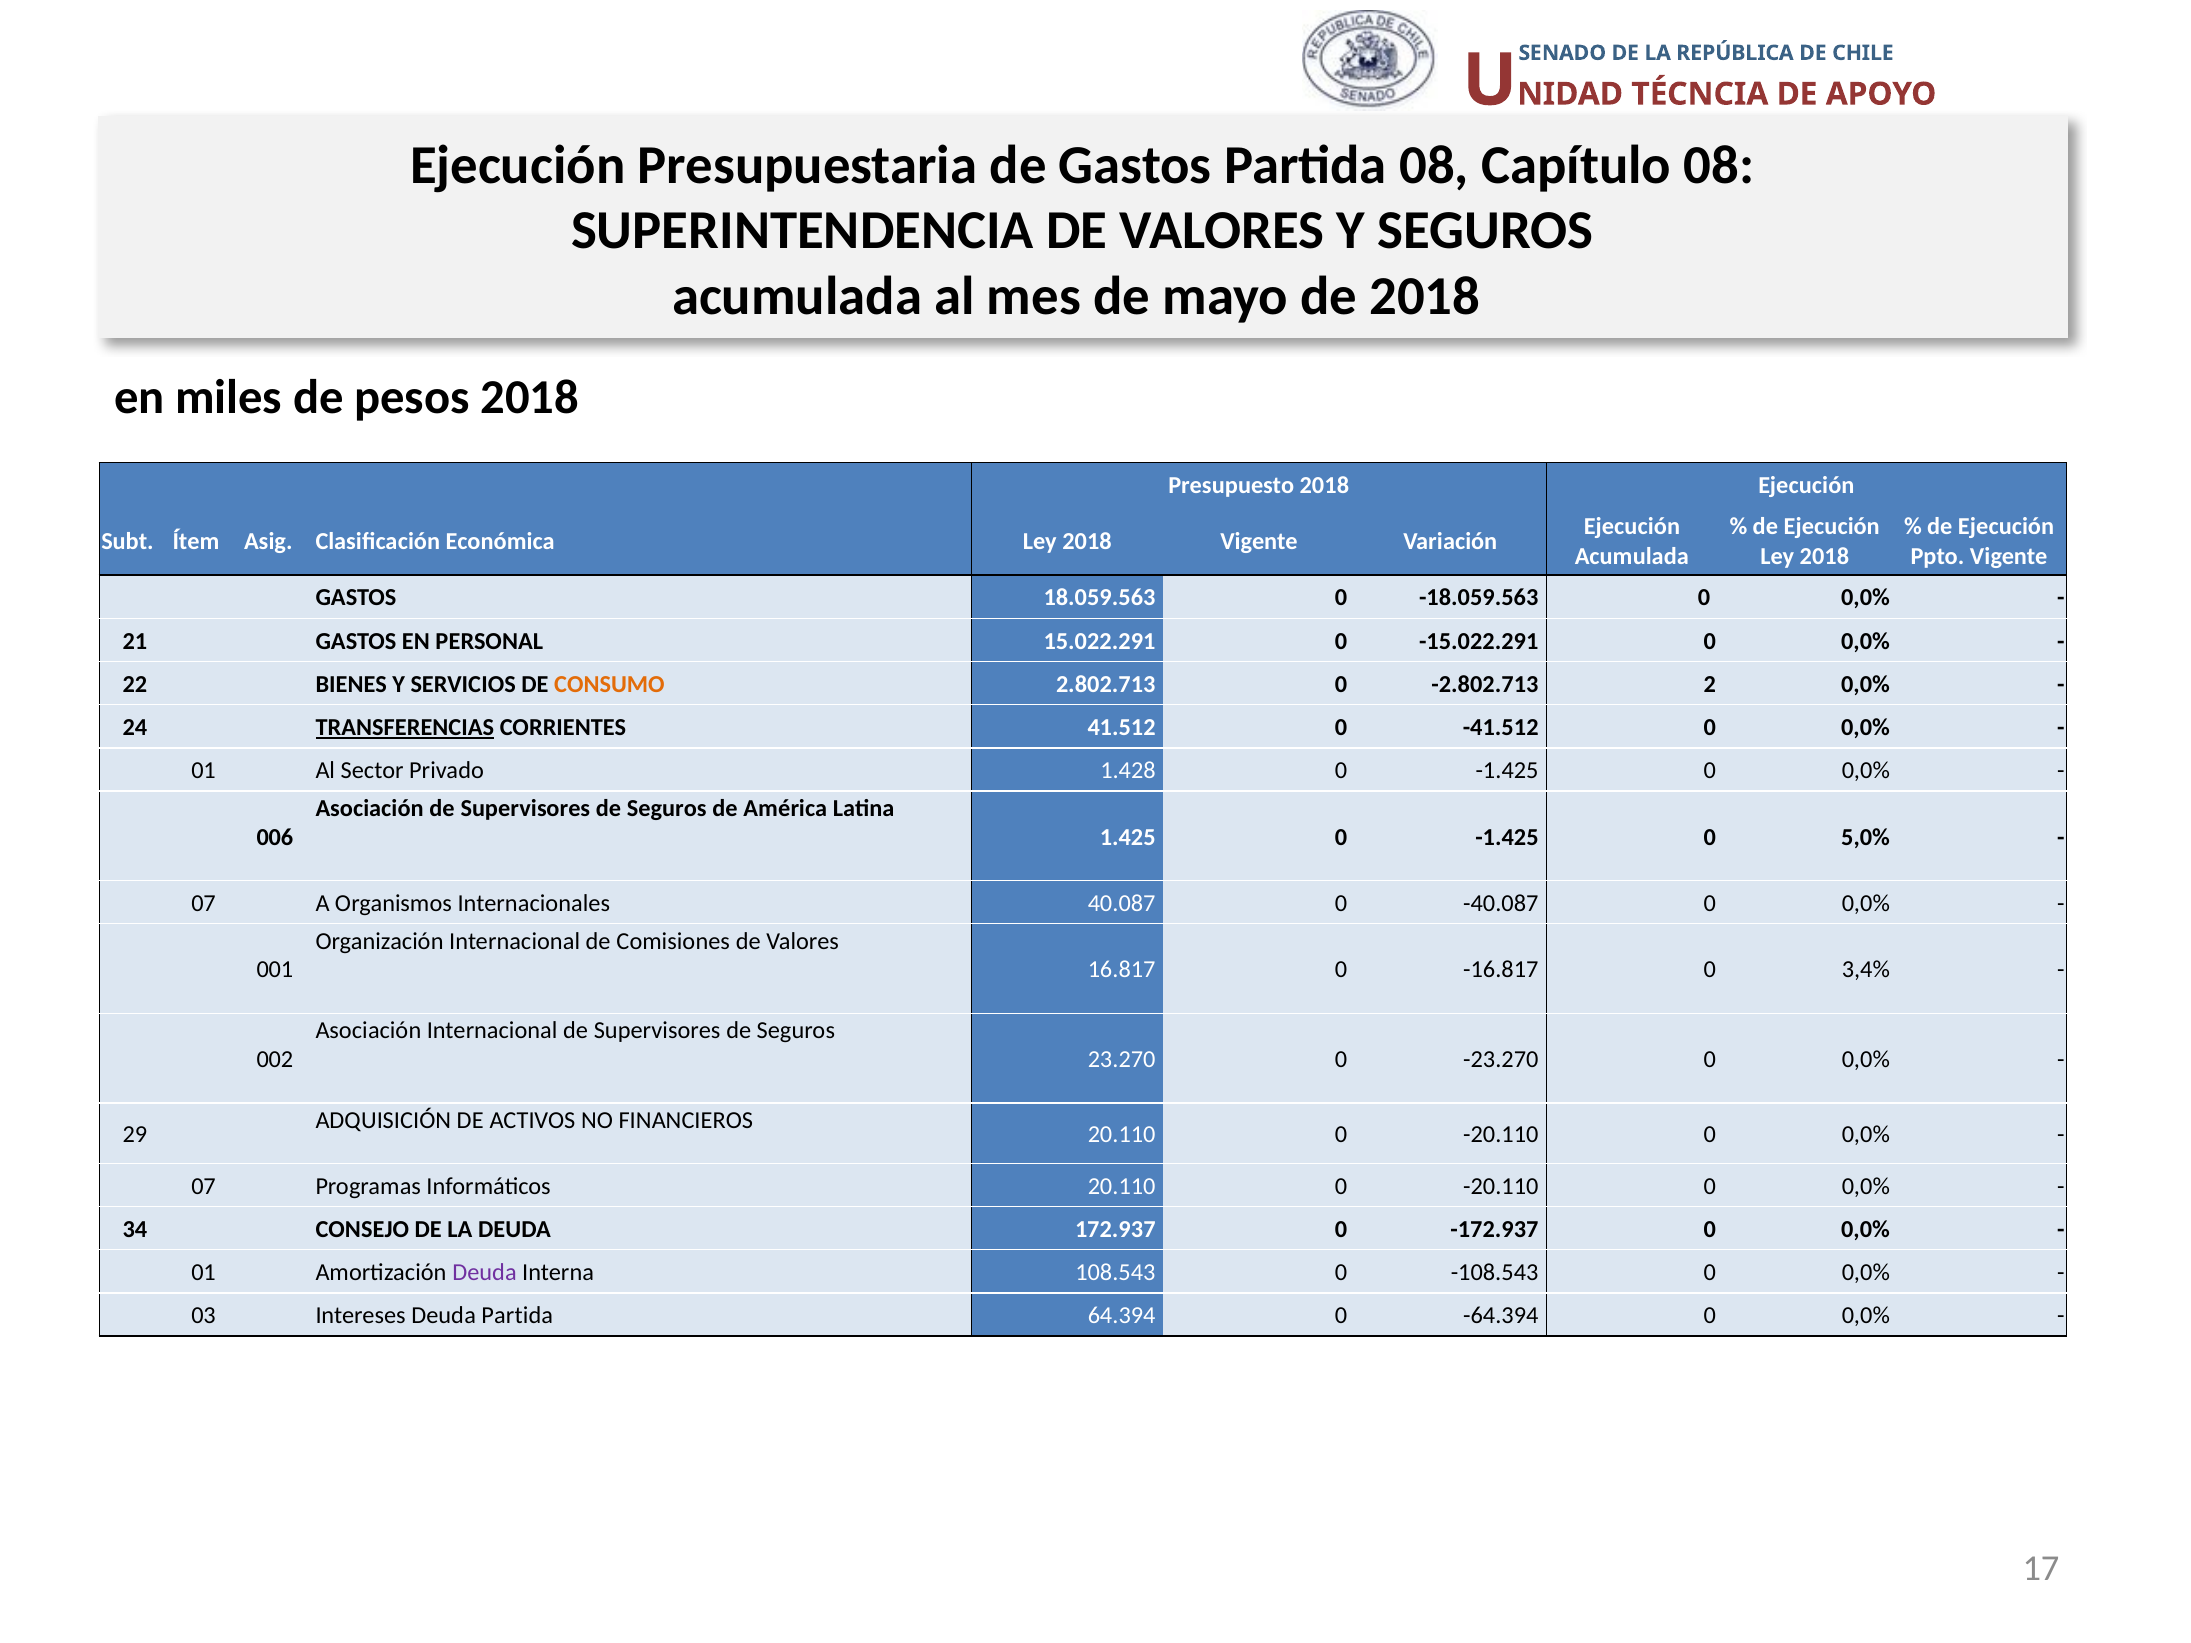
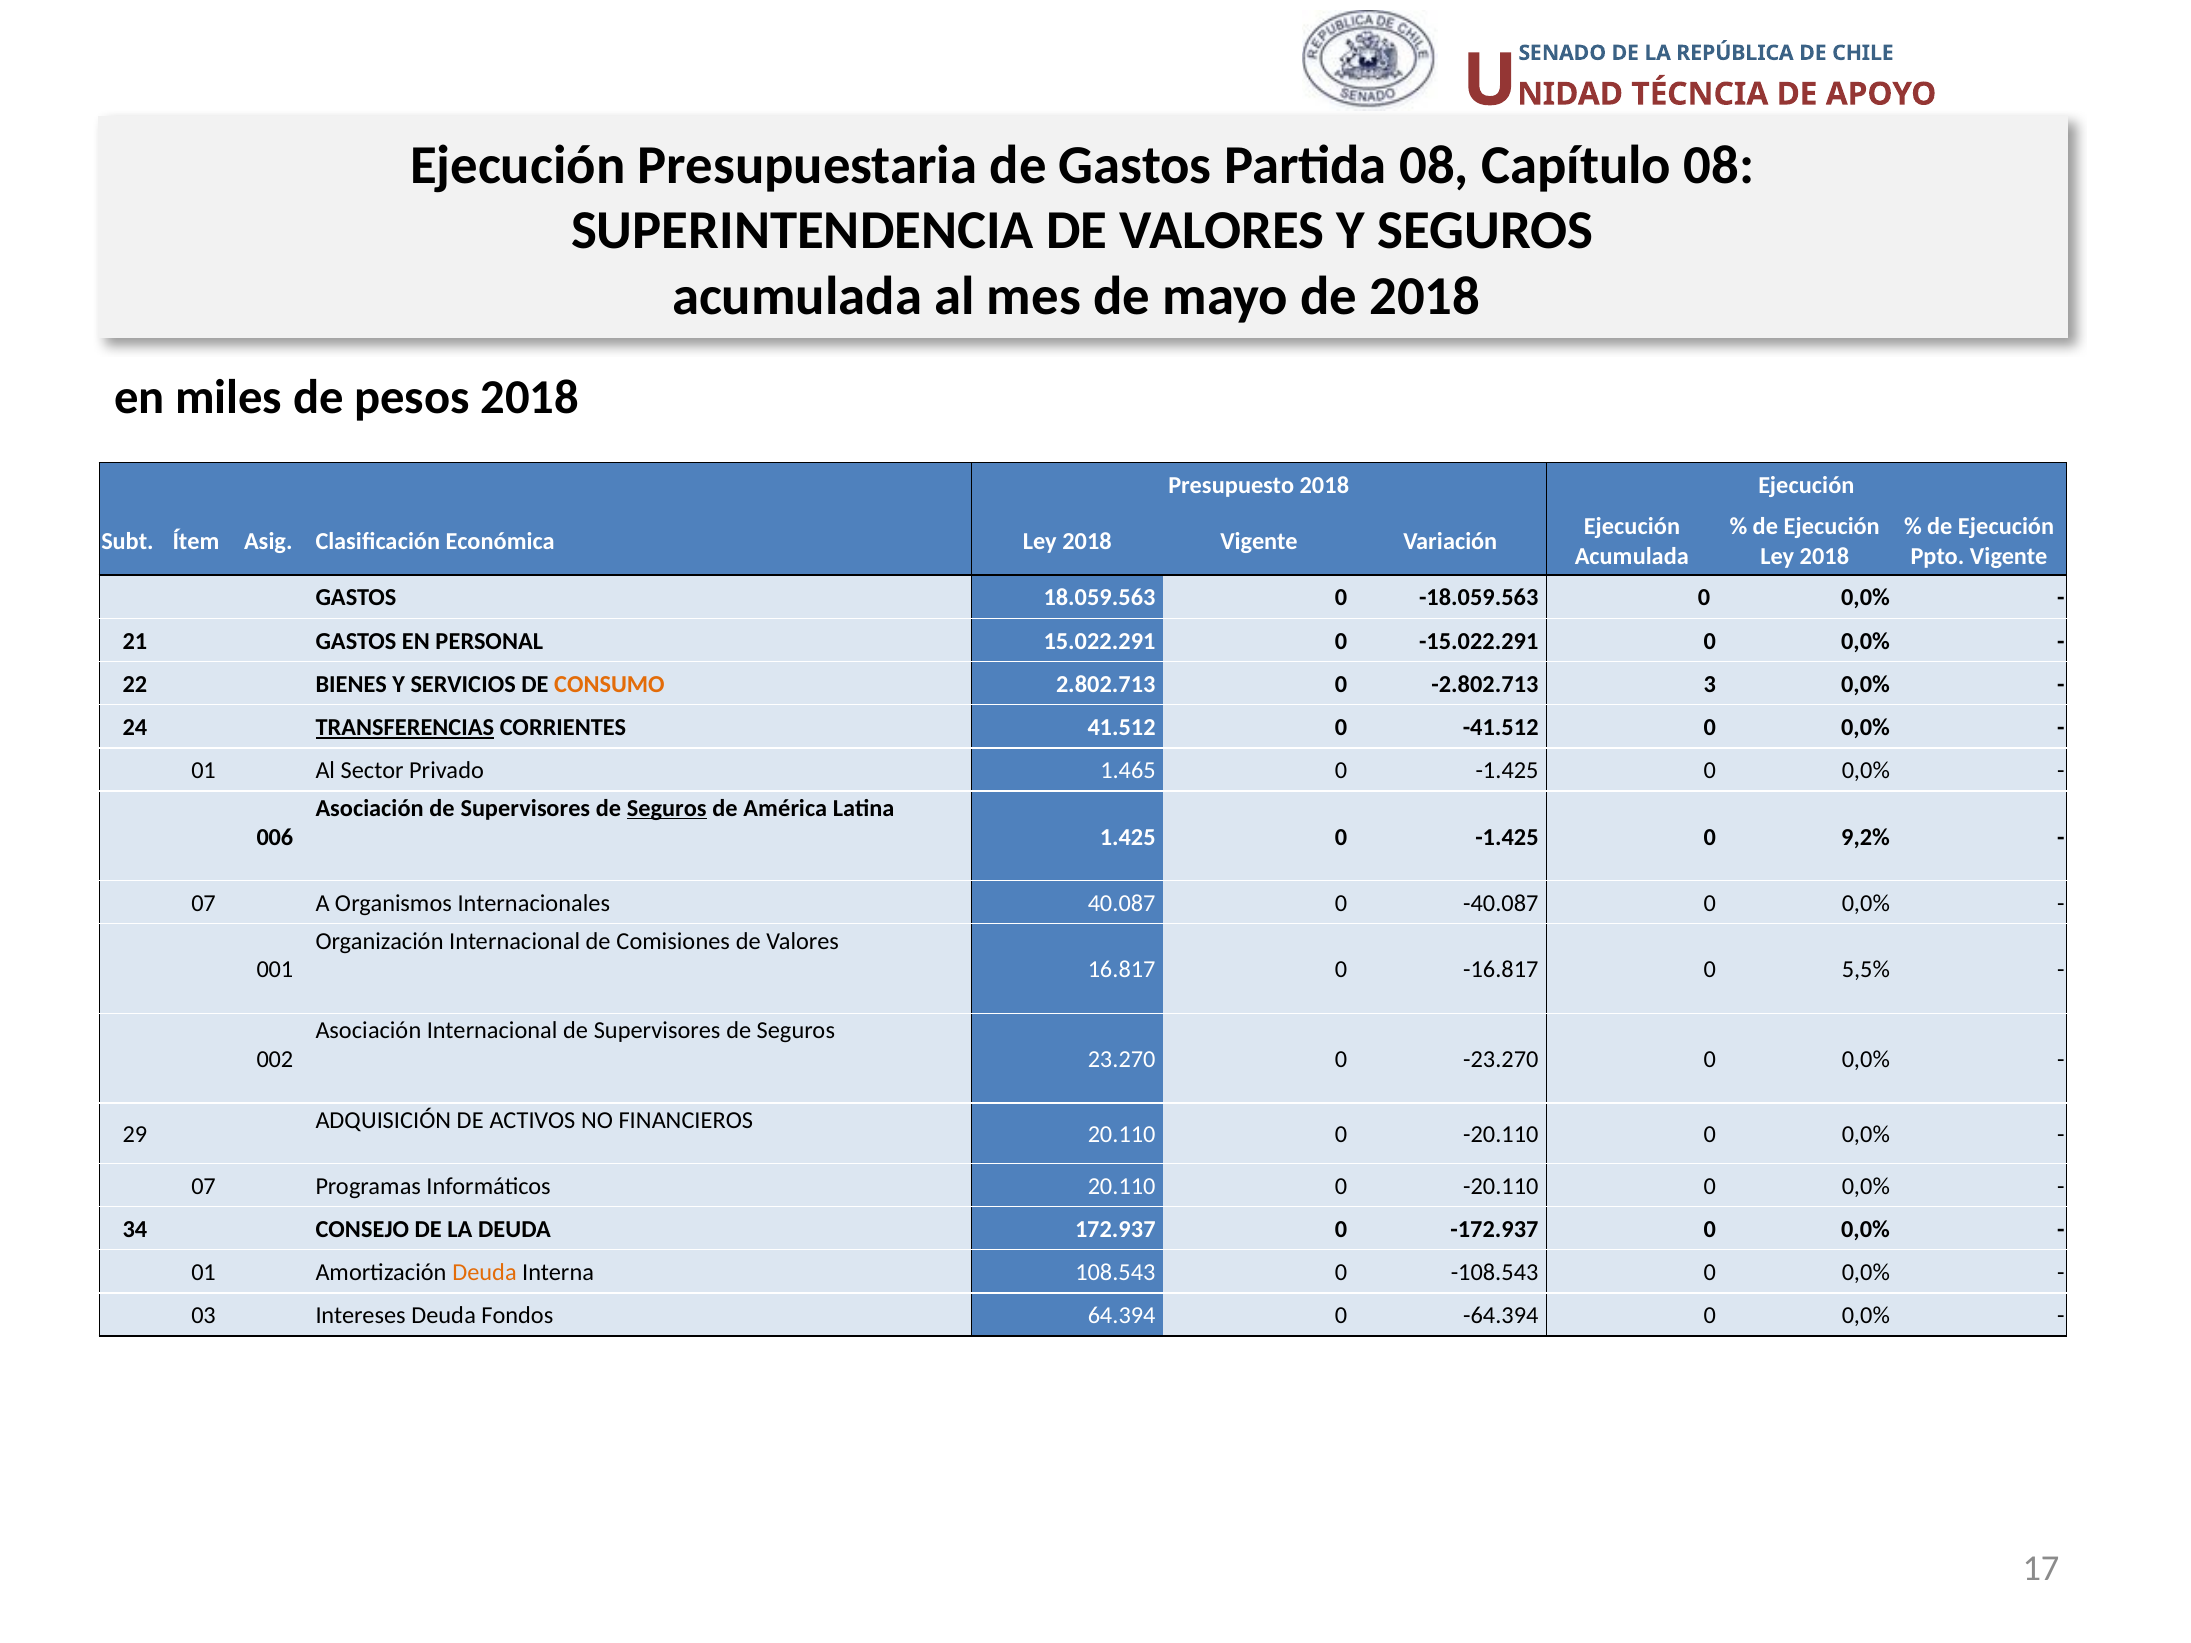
2: 2 -> 3 (1710, 684)
1.428: 1.428 -> 1.465 (1128, 771)
Seguros underline: none -> present (667, 808)
5,0%: 5,0% -> 9,2% (1866, 837)
3,4%: 3,4% -> 5,5% (1866, 970)
Deuda colour: purple -> orange (484, 1273)
Deuda Partida: Partida -> Fondos (517, 1316)
